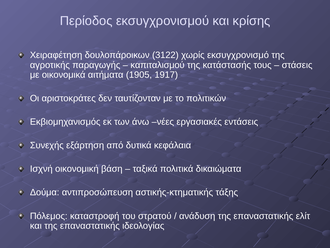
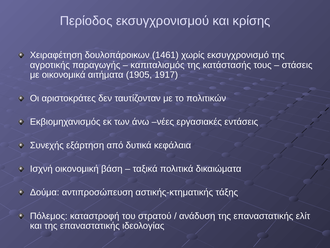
3122: 3122 -> 1461 (165, 55)
καπιταλισμού: καπιταλισμού -> καπιταλισμός (157, 65)
